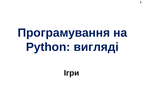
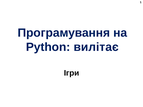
вигляді: вигляді -> вилітає (96, 47)
